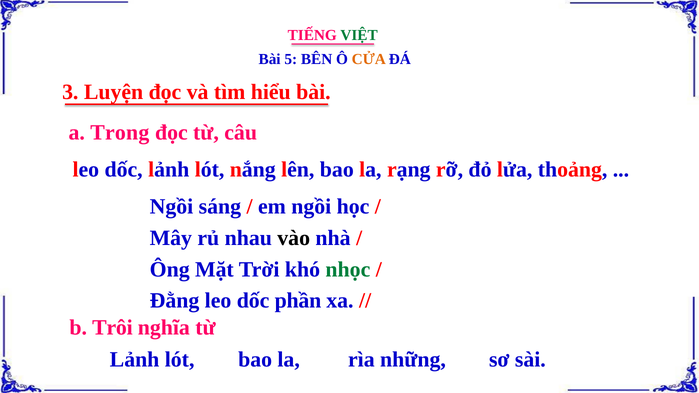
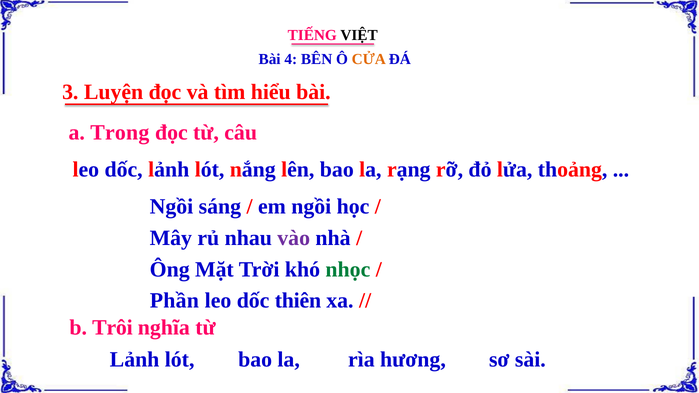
VIỆT colour: green -> black (359, 35)
5: 5 -> 4 (291, 59)
vào colour: black -> purple (294, 238)
Đằng: Đằng -> Phần (174, 301)
phần: phần -> thiên (298, 301)
những: những -> hương (413, 359)
